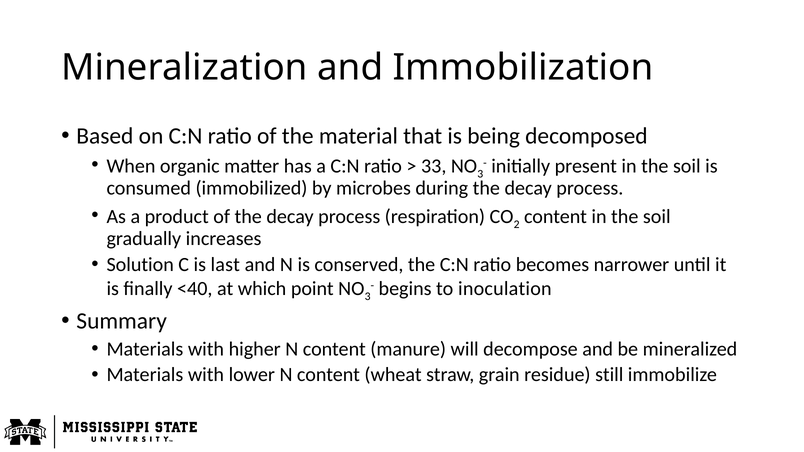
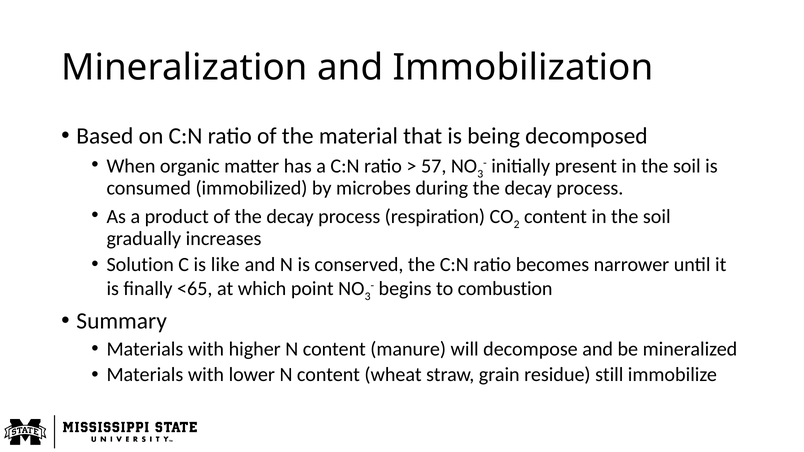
33: 33 -> 57 (434, 166)
last: last -> like (225, 265)
<40: <40 -> <65 (195, 289)
inoculation: inoculation -> combustion (505, 289)
